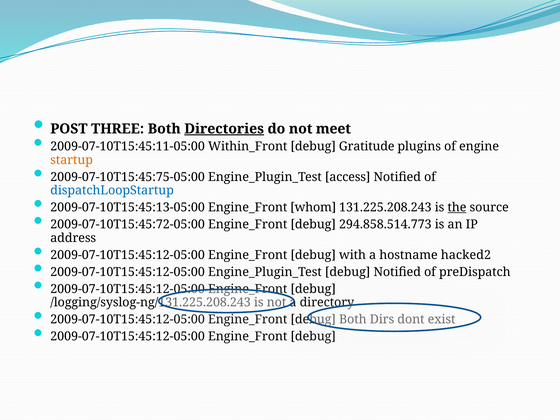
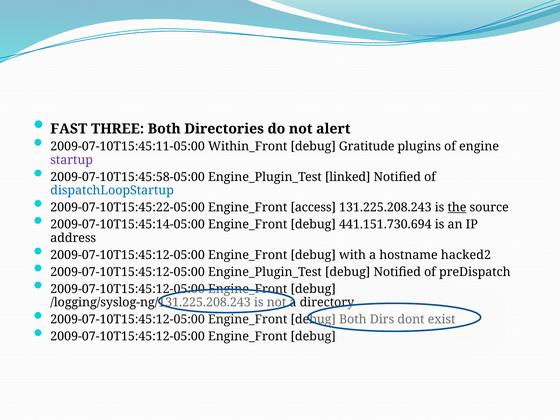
POST: POST -> FAST (69, 129)
Directories underline: present -> none (224, 129)
meet: meet -> alert (333, 129)
startup colour: orange -> purple (72, 160)
2009-07-10T15:45:75-05:00: 2009-07-10T15:45:75-05:00 -> 2009-07-10T15:45:58-05:00 (128, 177)
access: access -> linked (348, 177)
2009-07-10T15:45:13-05:00: 2009-07-10T15:45:13-05:00 -> 2009-07-10T15:45:22-05:00 (128, 207)
whom: whom -> access (313, 207)
2009-07-10T15:45:72-05:00: 2009-07-10T15:45:72-05:00 -> 2009-07-10T15:45:14-05:00 (128, 224)
294.858.514.773: 294.858.514.773 -> 441.151.730.694 (385, 224)
